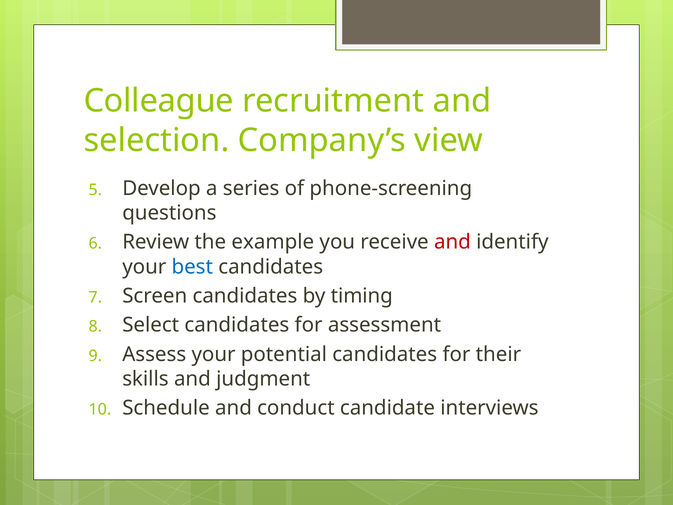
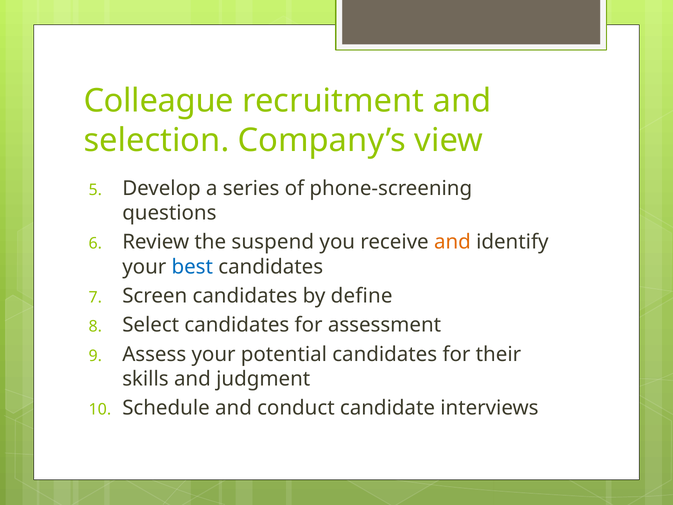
example: example -> suspend (273, 242)
and colour: red -> orange (452, 242)
timing: timing -> define (362, 296)
